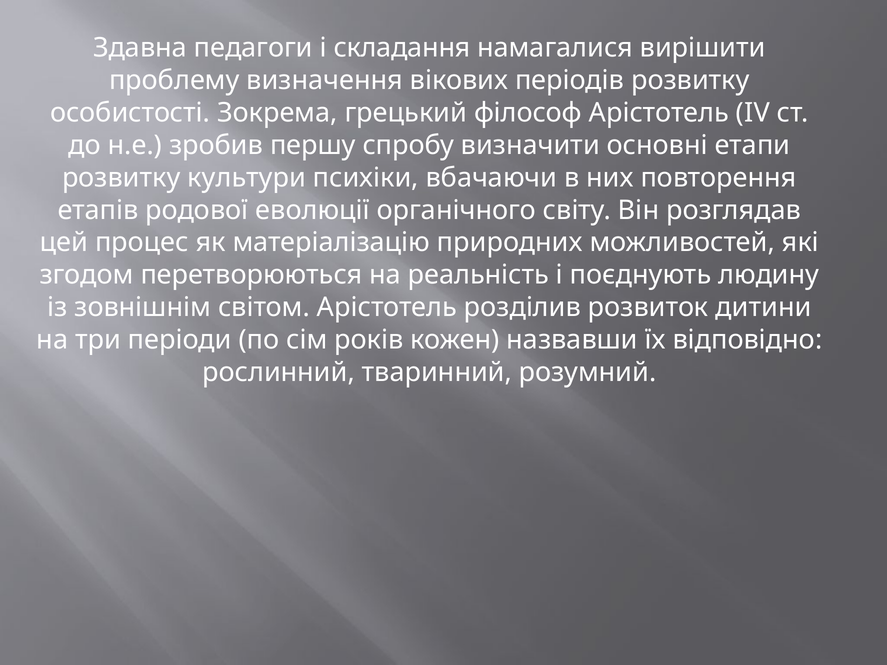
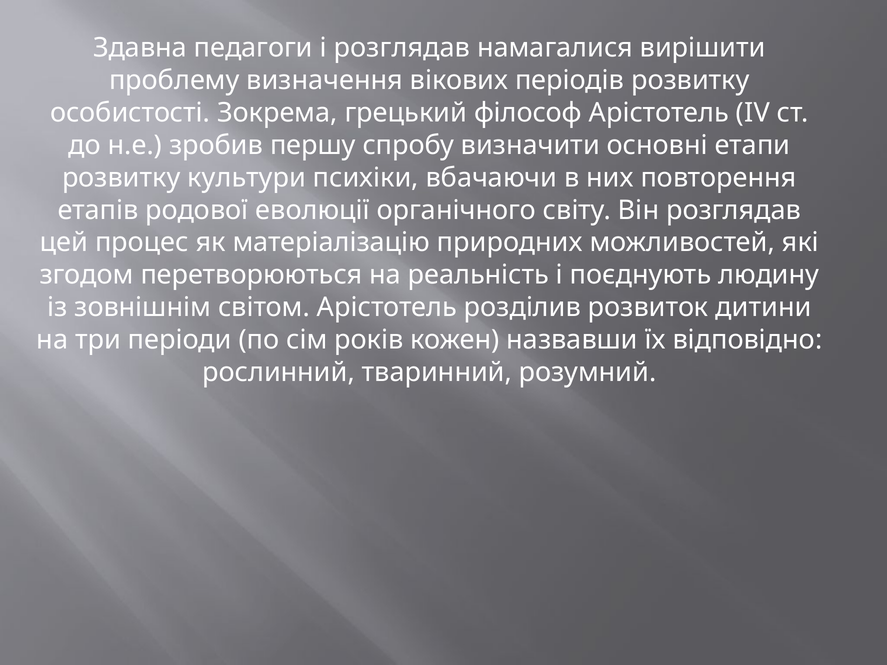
і складання: складання -> розглядав (402, 48)
